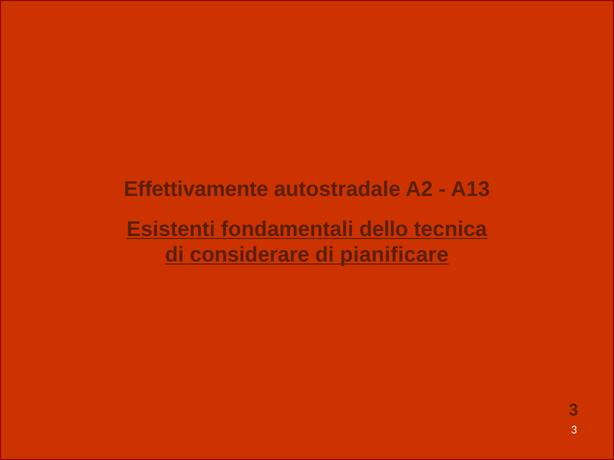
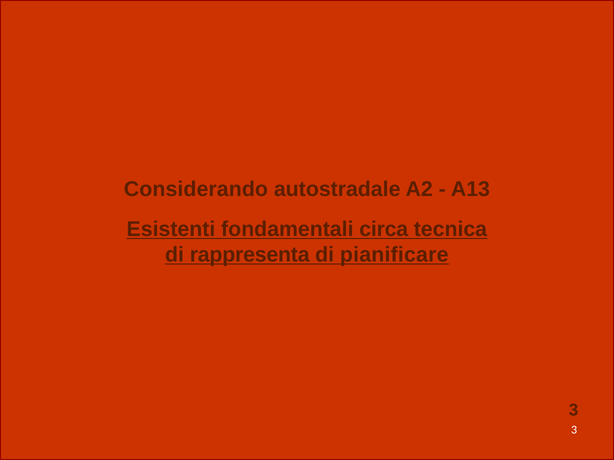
Effettivamente: Effettivamente -> Considerando (196, 190)
dello: dello -> circa (384, 229)
considerare: considerare -> rappresenta (250, 255)
